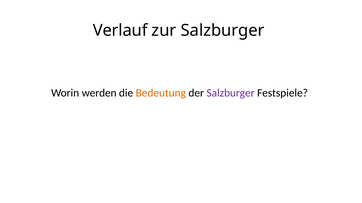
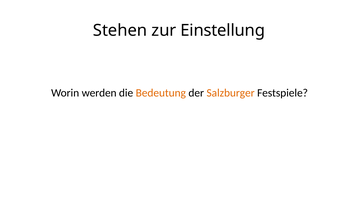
Verlauf: Verlauf -> Stehen (120, 30)
zur Salzburger: Salzburger -> Einstellung (223, 30)
Salzburger colour: purple -> orange (231, 93)
